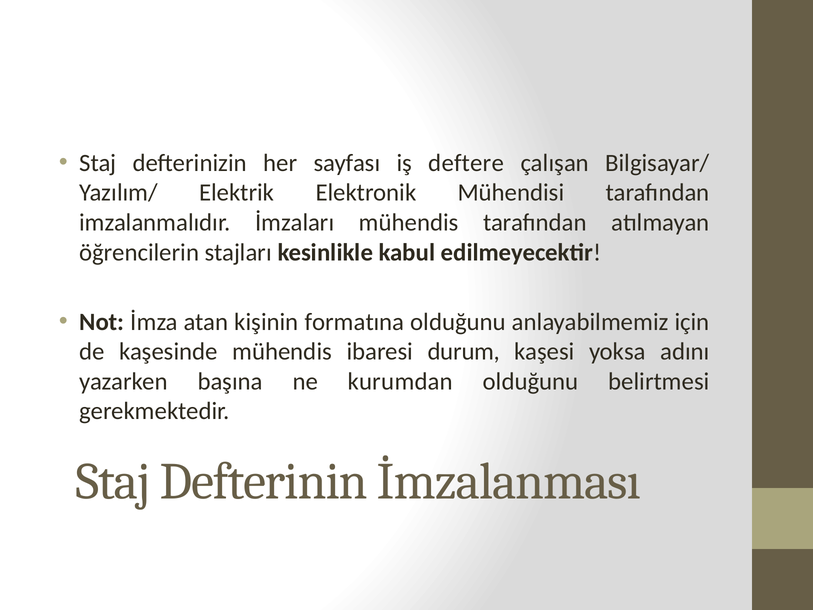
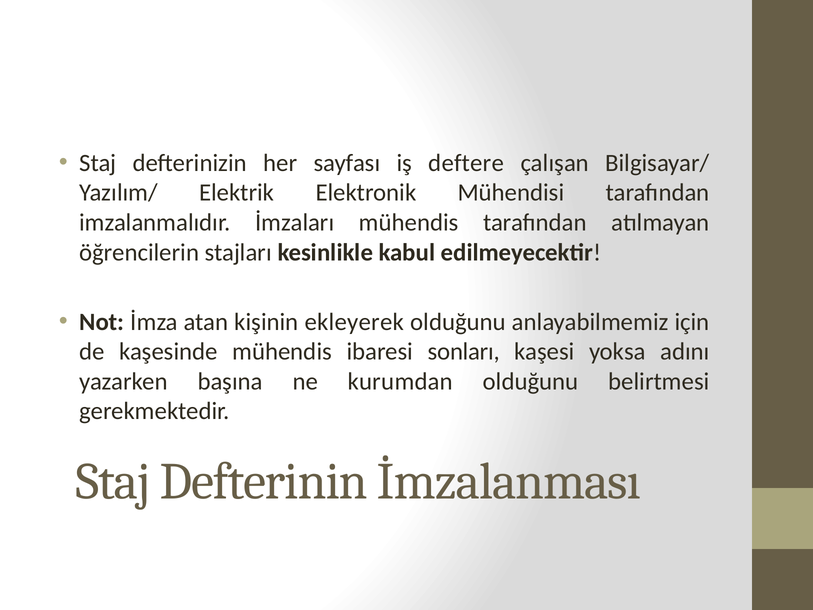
formatına: formatına -> ekleyerek (354, 322)
durum: durum -> sonları (464, 351)
